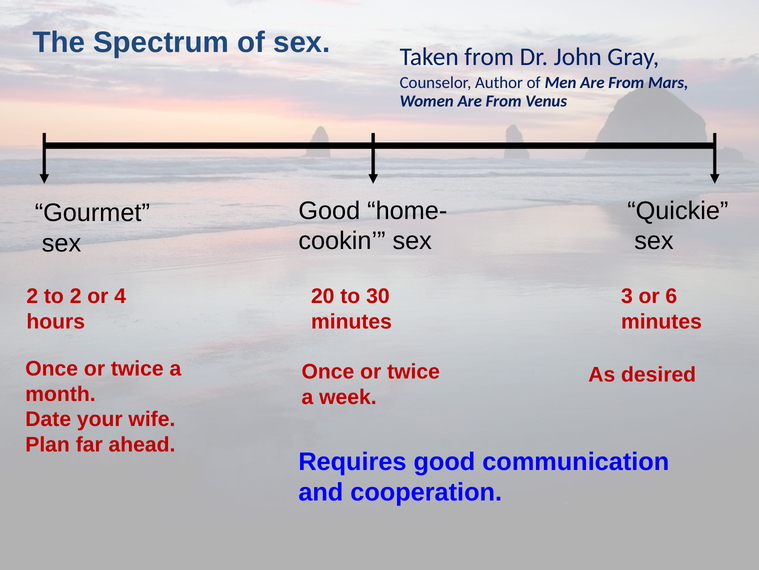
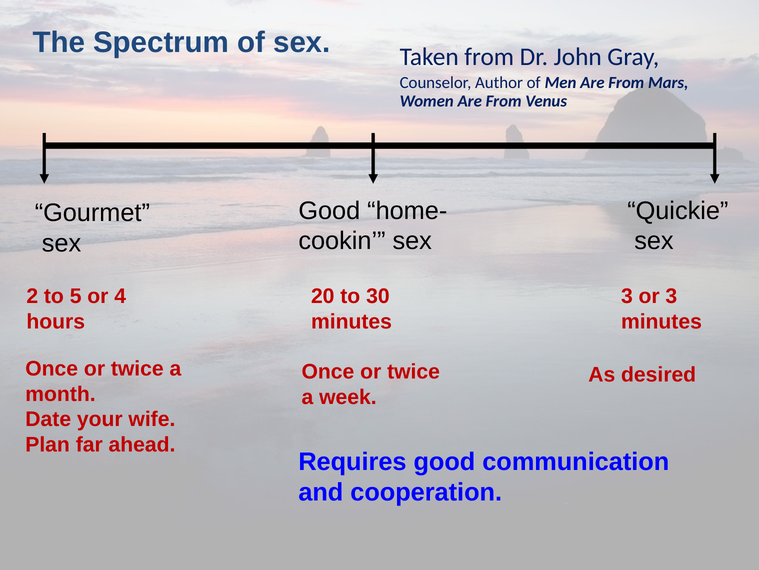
to 2: 2 -> 5 (76, 296)
or 6: 6 -> 3 (671, 296)
